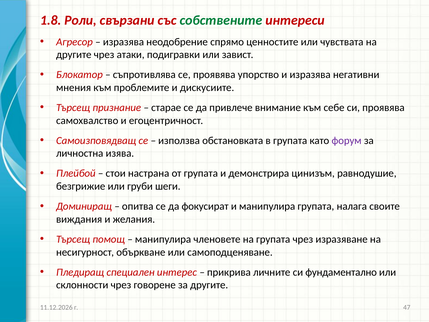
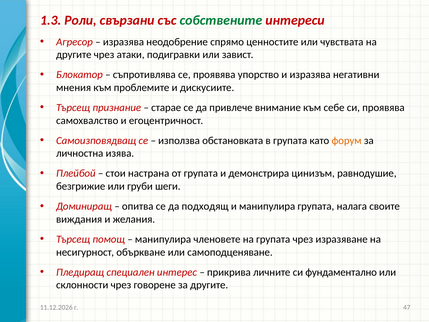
1.8: 1.8 -> 1.3 (51, 20)
форум colour: purple -> orange (347, 140)
фокусират: фокусират -> подходящ (205, 206)
